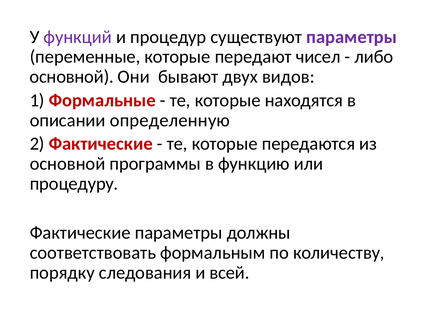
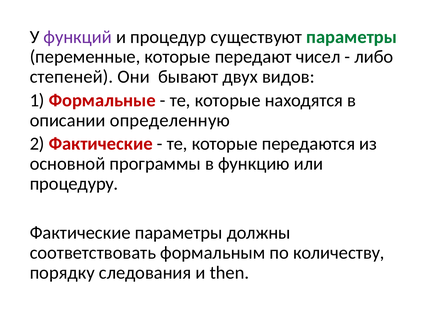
параметры colour: purple -> green (352, 37)
основной: основной -> степеней (71, 77)
всей: всей -> then (229, 273)
